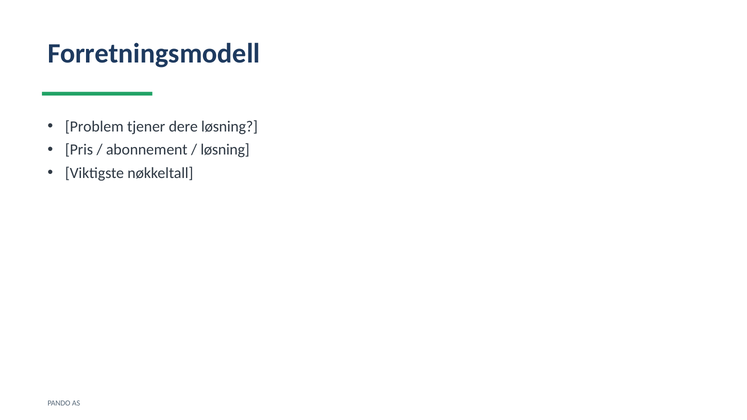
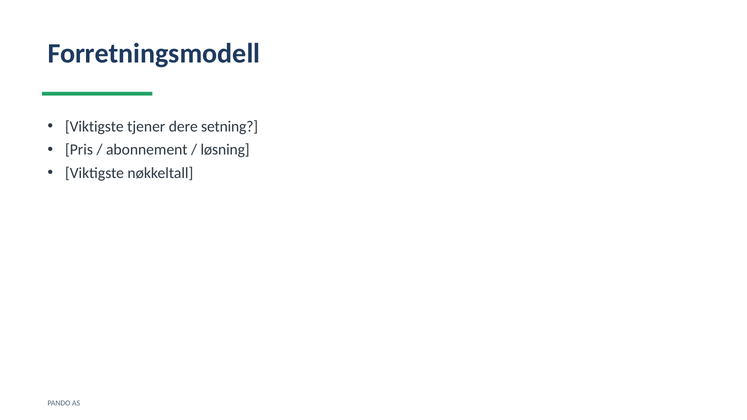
Problem: Problem -> Viktigste (94, 127)
dere løsning: løsning -> setning (230, 127)
